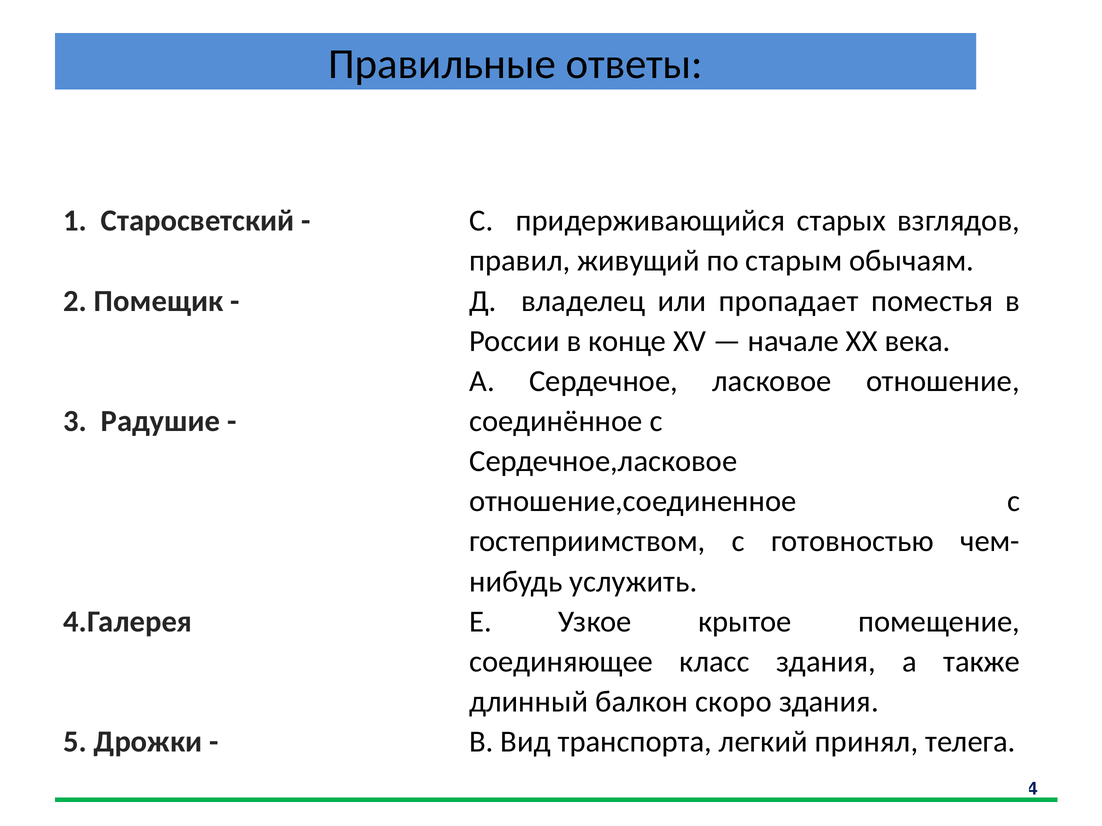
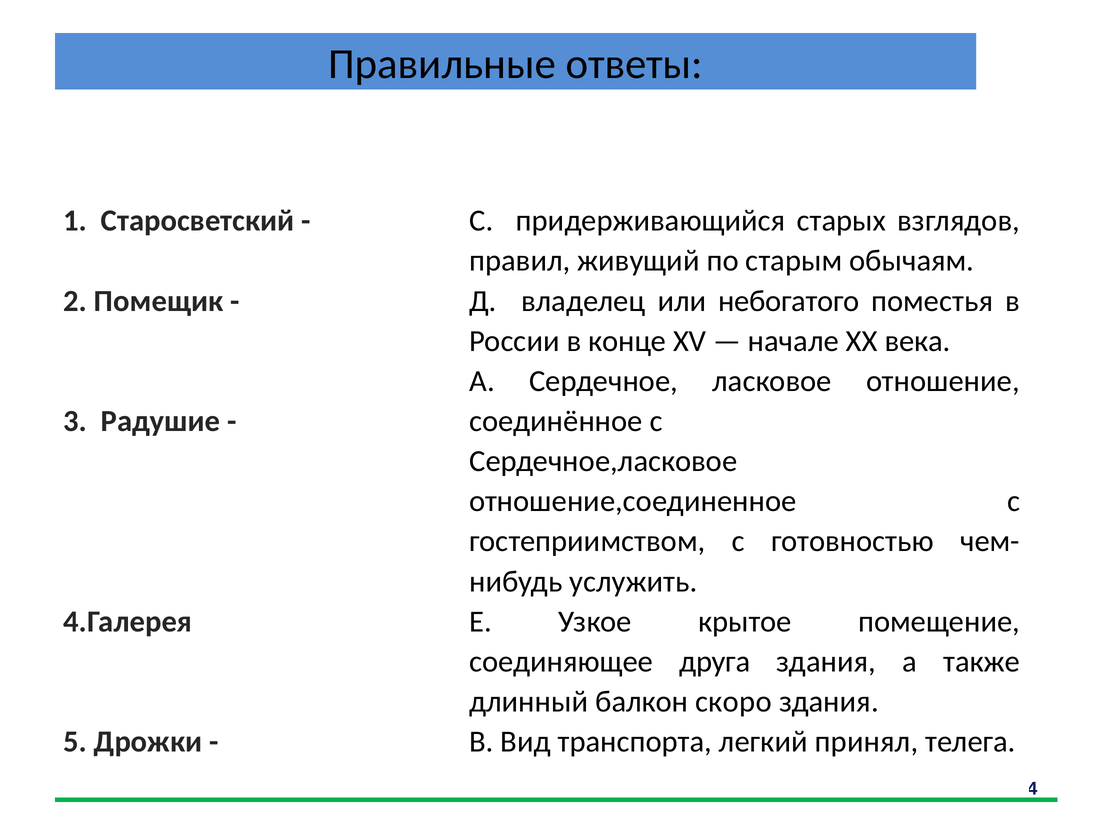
пропадает: пропадает -> небогатого (789, 301)
класс: класс -> друга (715, 662)
